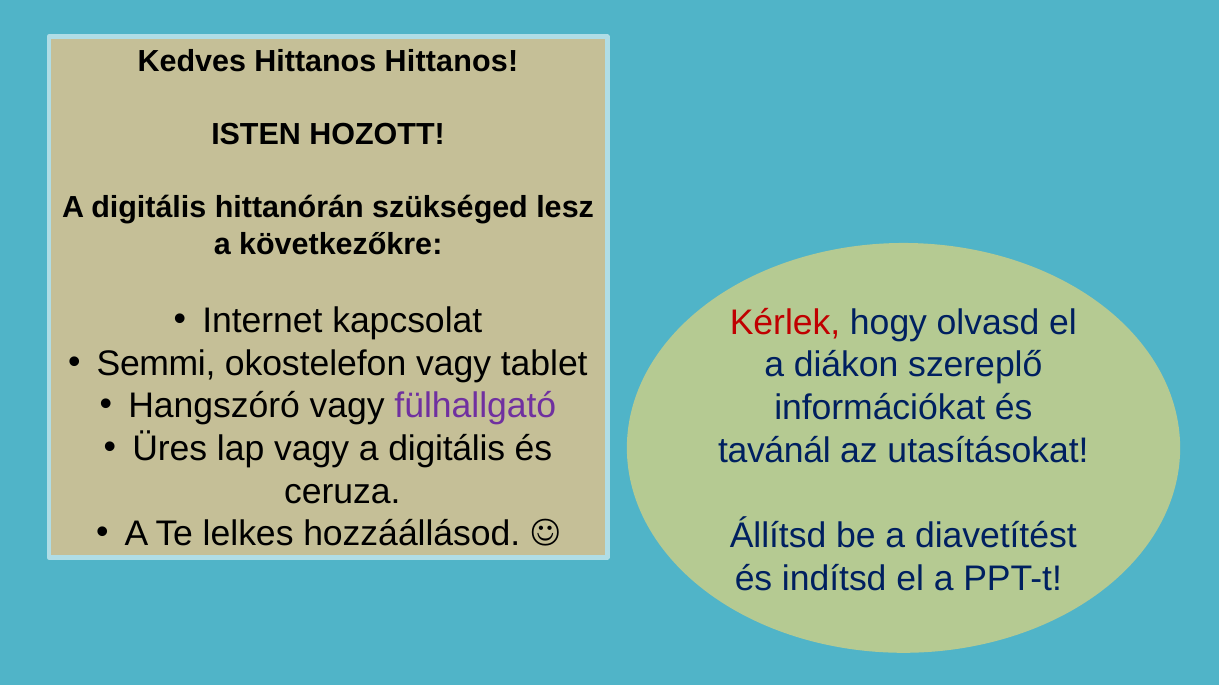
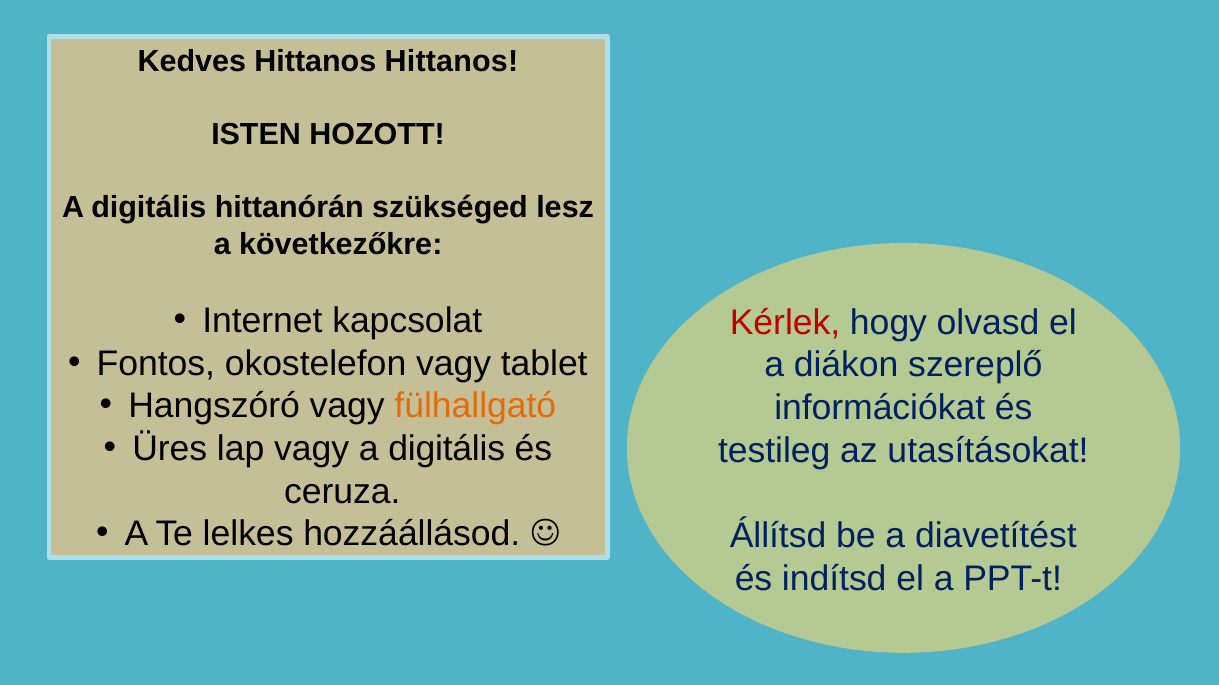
Semmi: Semmi -> Fontos (156, 364)
fülhallgató colour: purple -> orange (475, 406)
tavánál: tavánál -> testileg (774, 451)
